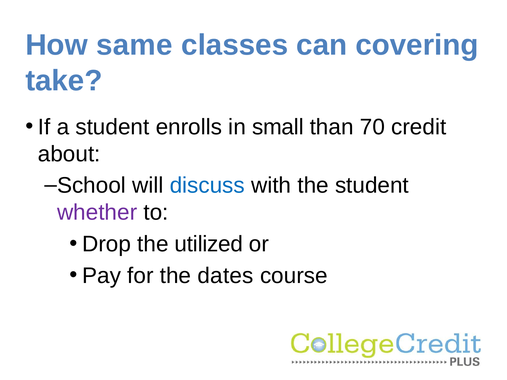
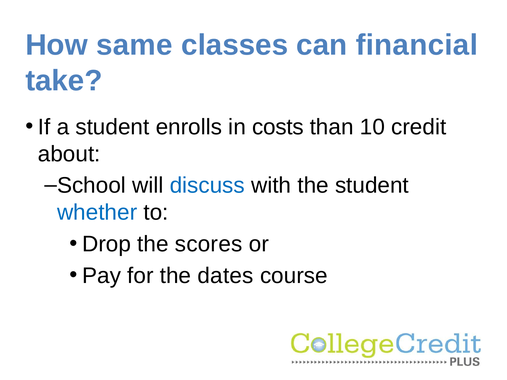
covering: covering -> financial (417, 45)
small: small -> costs (278, 127)
70: 70 -> 10 (372, 127)
whether colour: purple -> blue (97, 213)
utilized: utilized -> scores (209, 244)
